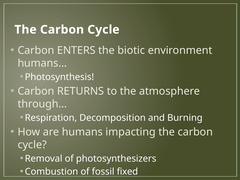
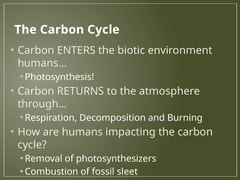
fixed: fixed -> sleet (127, 172)
